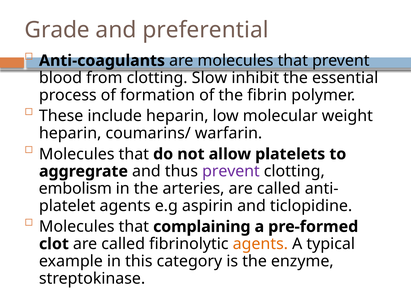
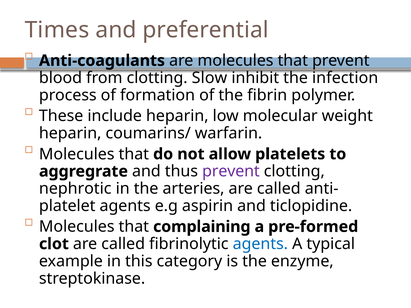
Grade: Grade -> Times (57, 30)
essential: essential -> infection (345, 78)
embolism: embolism -> nephrotic (75, 189)
agents colour: orange -> blue (260, 244)
